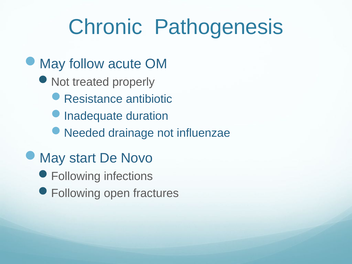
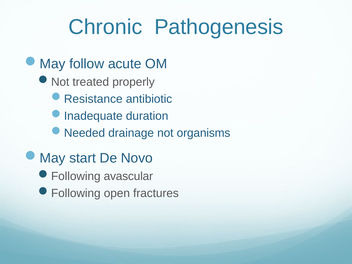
influenzae: influenzae -> organisms (204, 133)
infections: infections -> avascular (128, 176)
